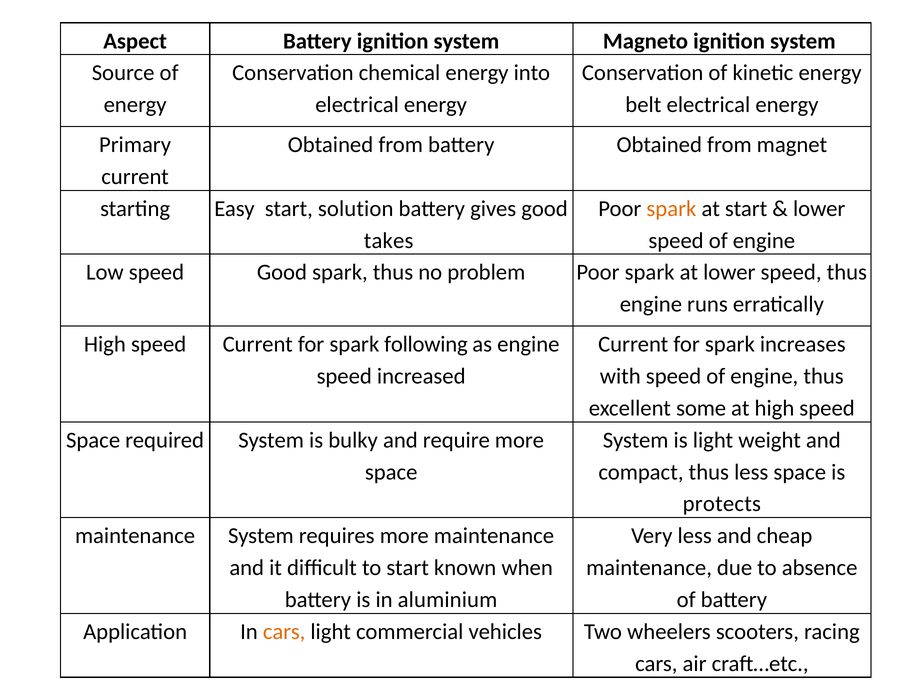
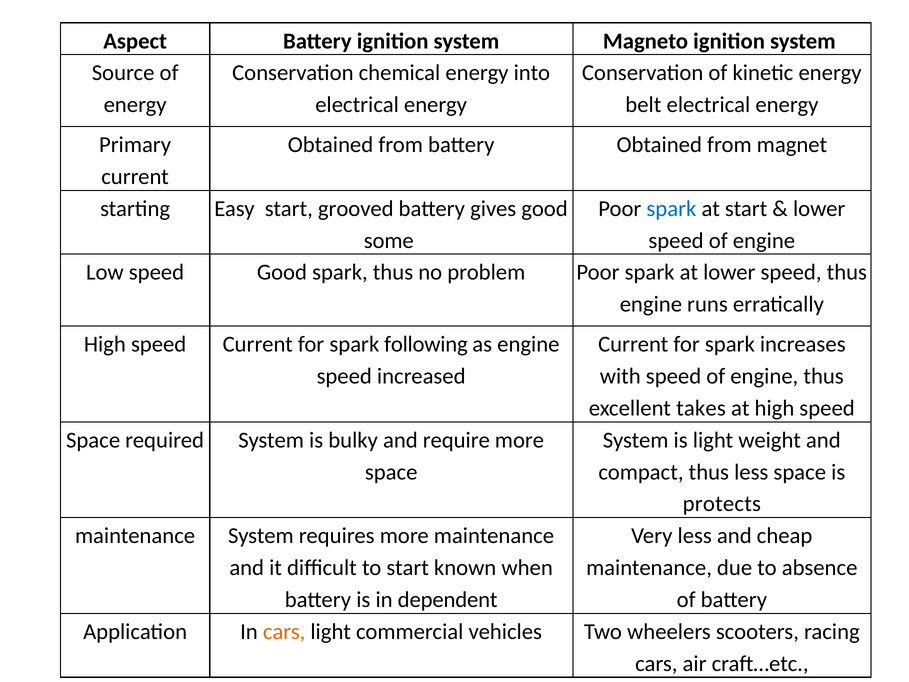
solution: solution -> grooved (356, 209)
spark colour: orange -> blue (671, 209)
takes: takes -> some (389, 240)
some: some -> takes (701, 408)
aluminium: aluminium -> dependent (448, 599)
